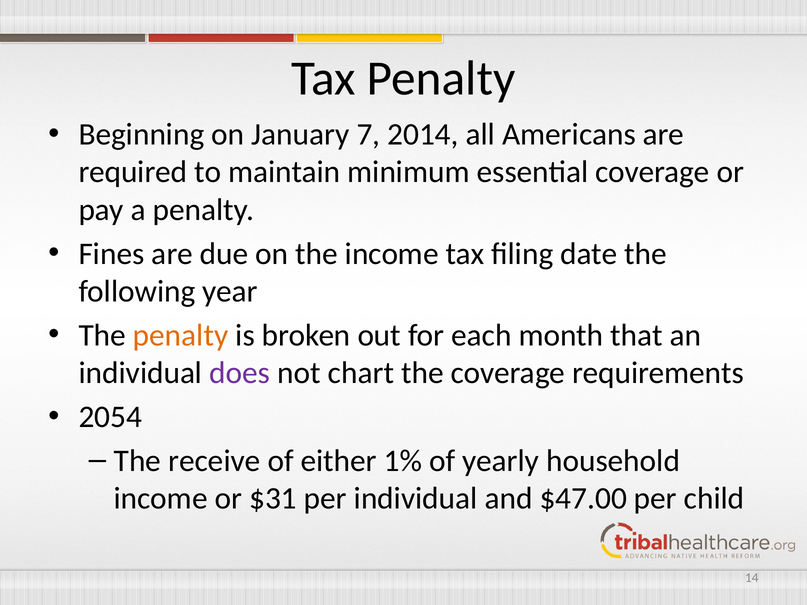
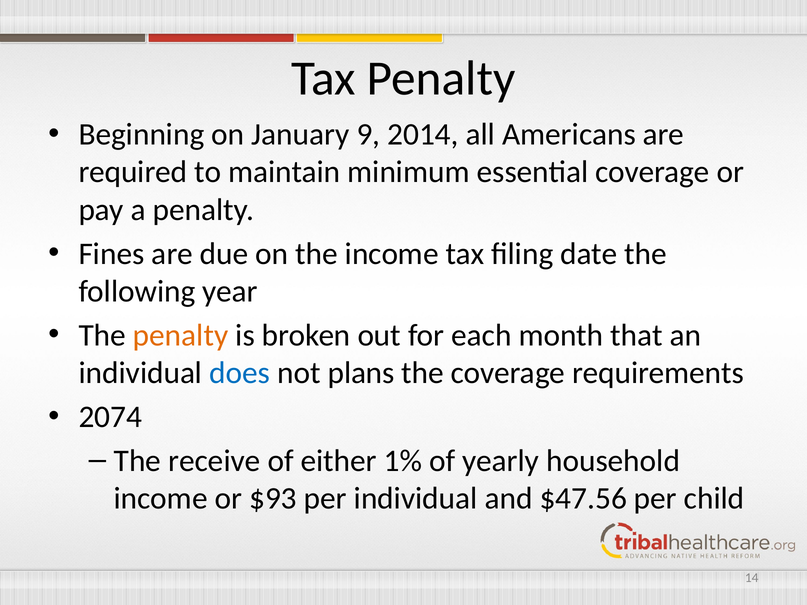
7: 7 -> 9 (368, 134)
does colour: purple -> blue (240, 373)
chart: chart -> plans (361, 373)
2054: 2054 -> 2074 (110, 417)
$31: $31 -> $93 (273, 499)
$47.00: $47.00 -> $47.56 (583, 499)
